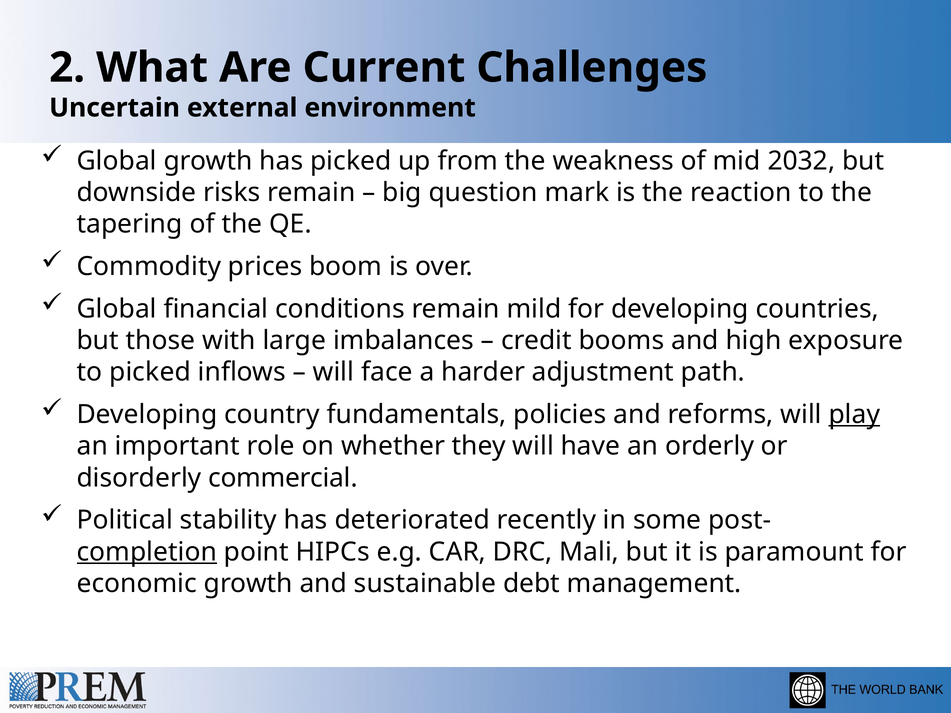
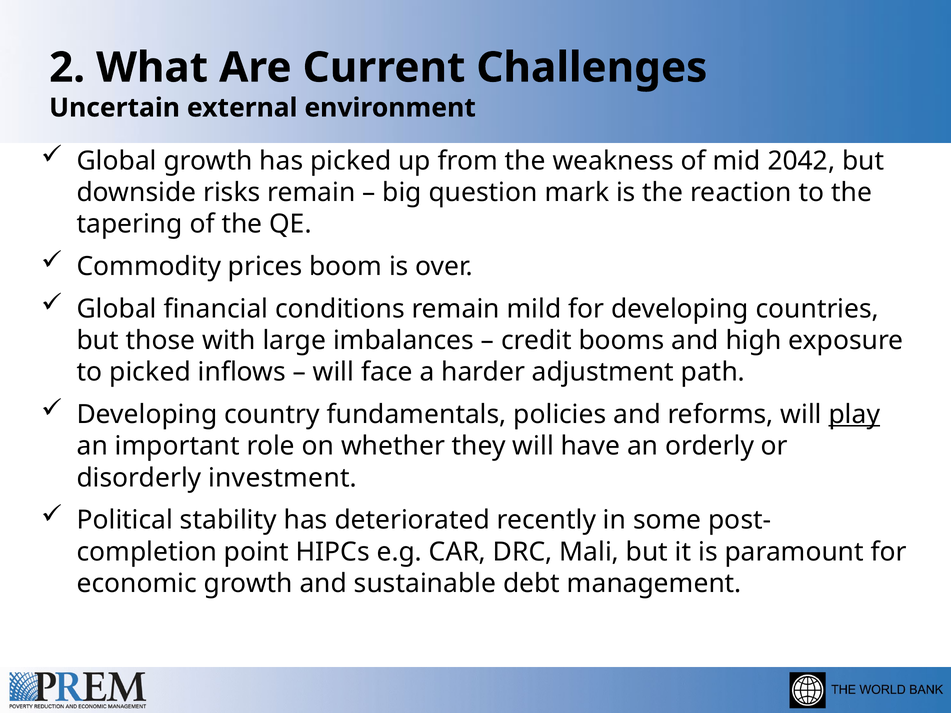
2032: 2032 -> 2042 (801, 161)
commercial: commercial -> investment (283, 478)
completion underline: present -> none (147, 552)
